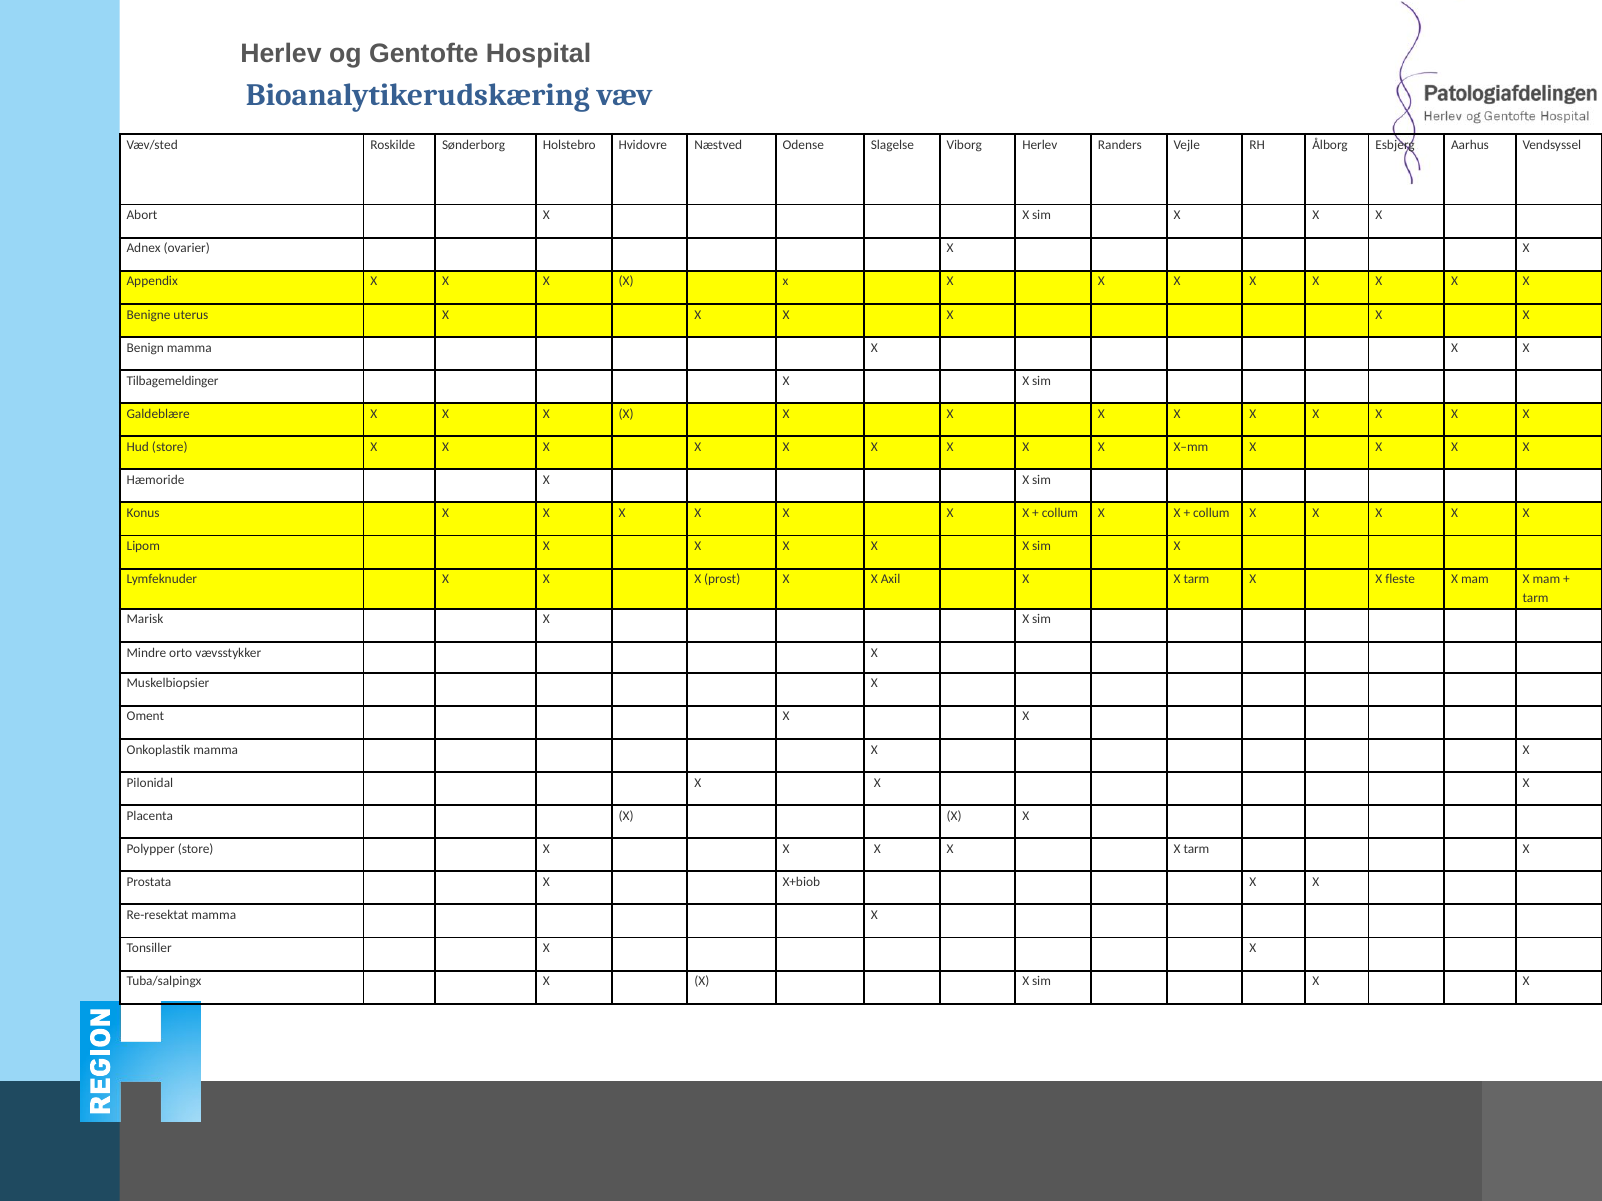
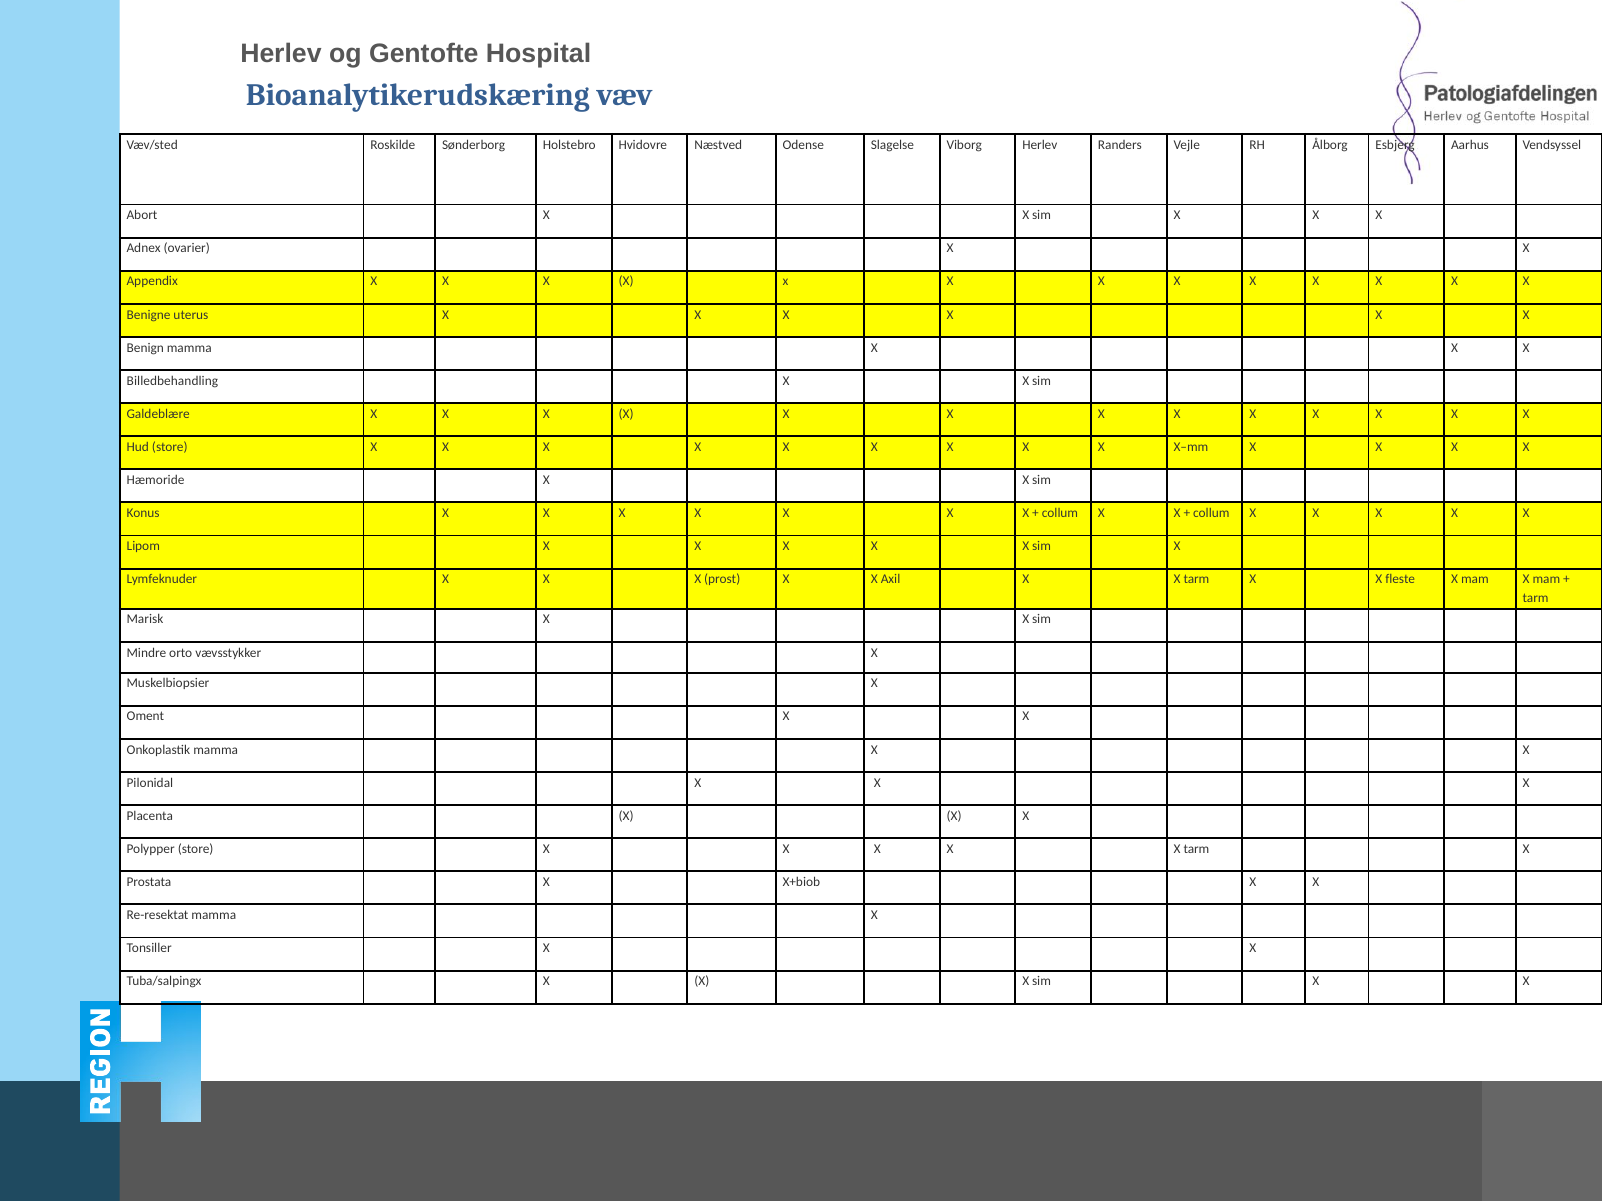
Tilbagemeldinger: Tilbagemeldinger -> Billedbehandling (172, 381)
